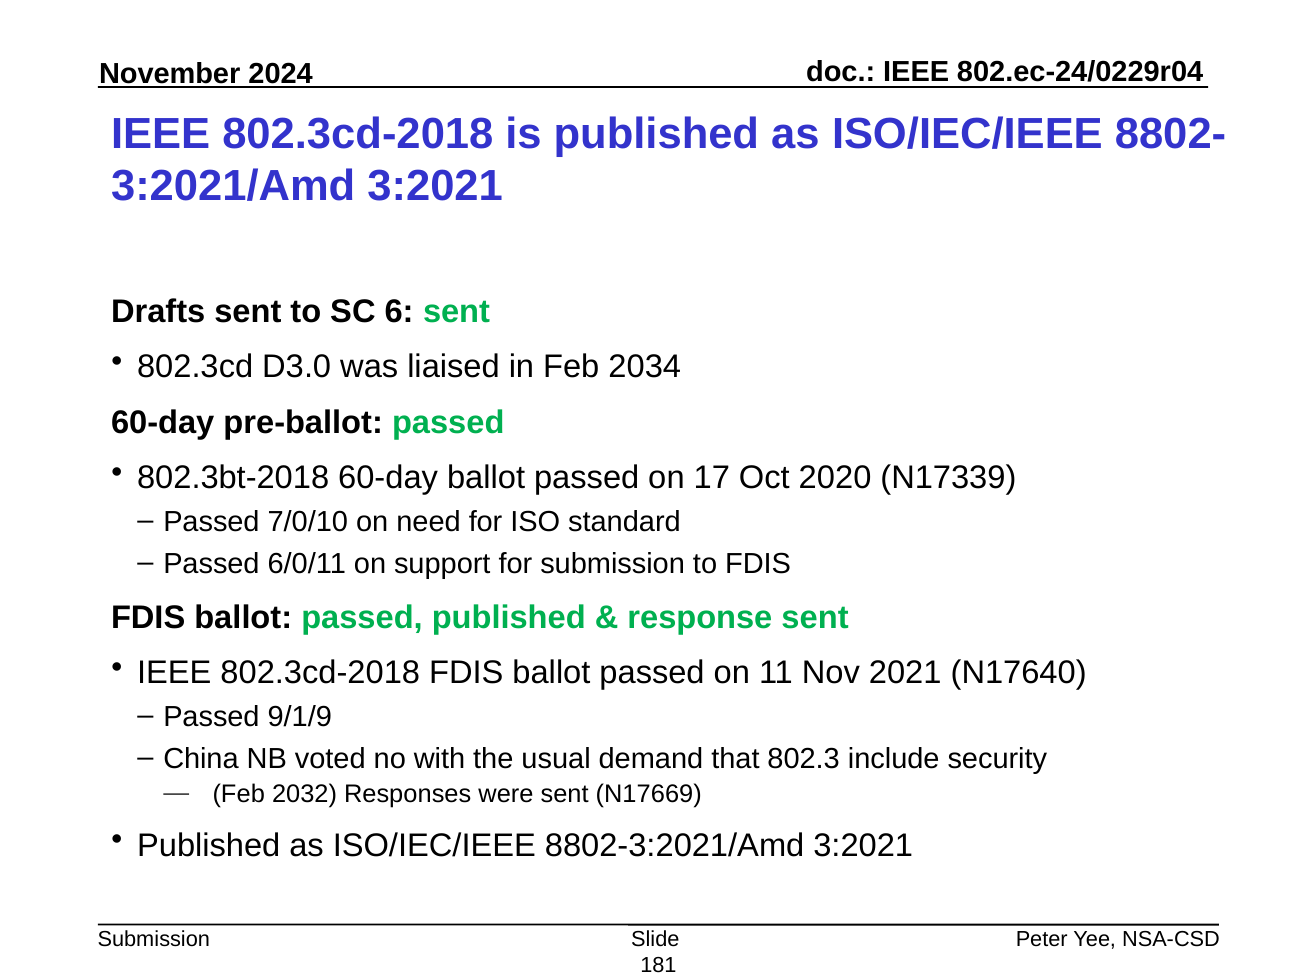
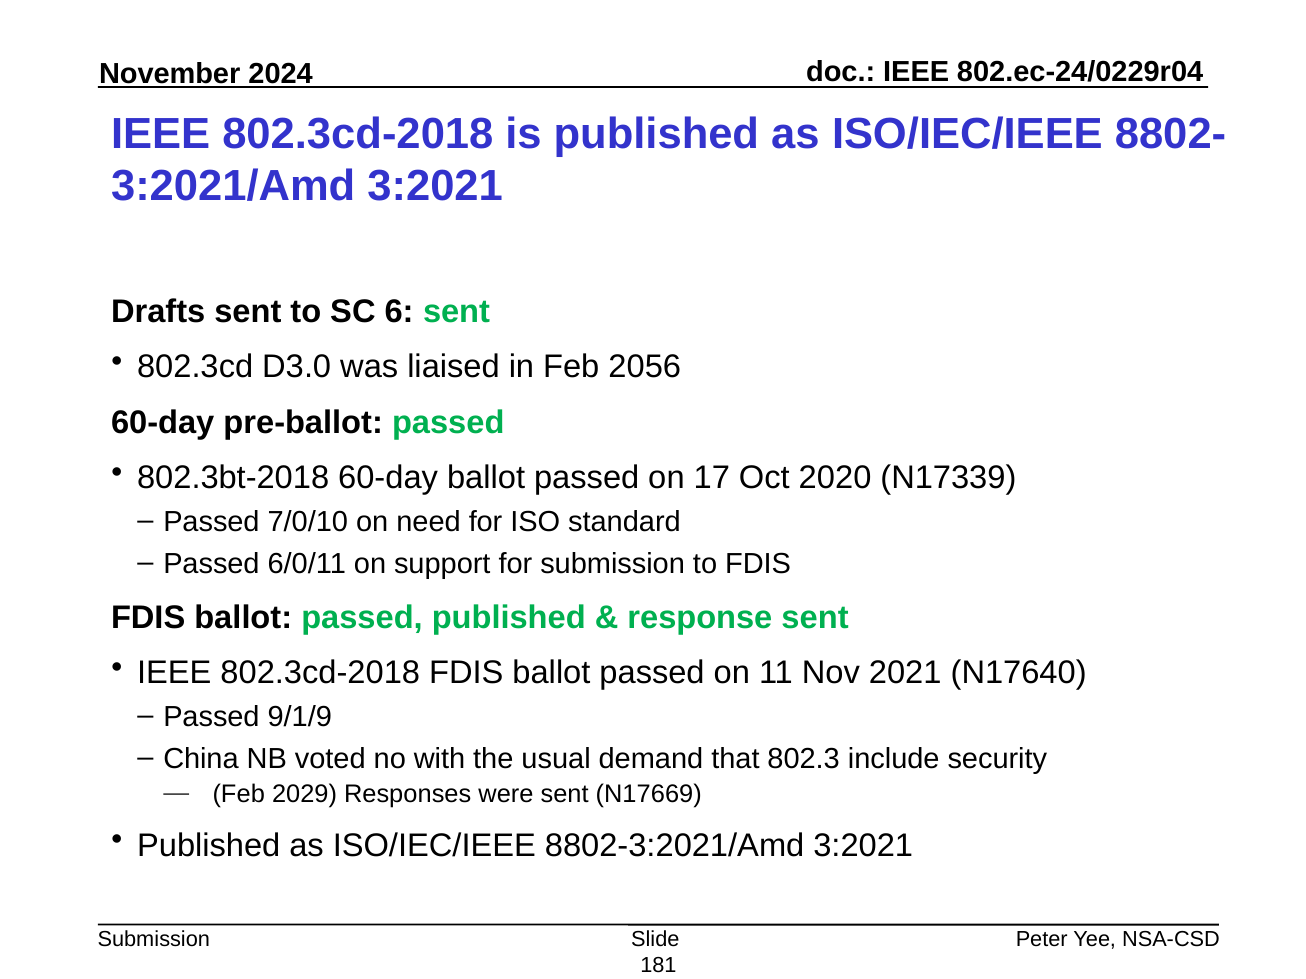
2034: 2034 -> 2056 (645, 367)
2032: 2032 -> 2029 (305, 794)
